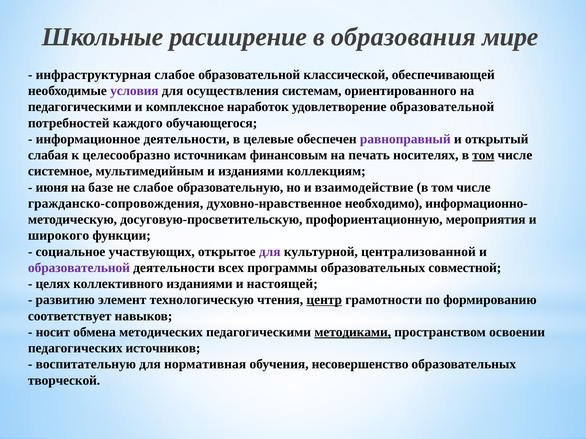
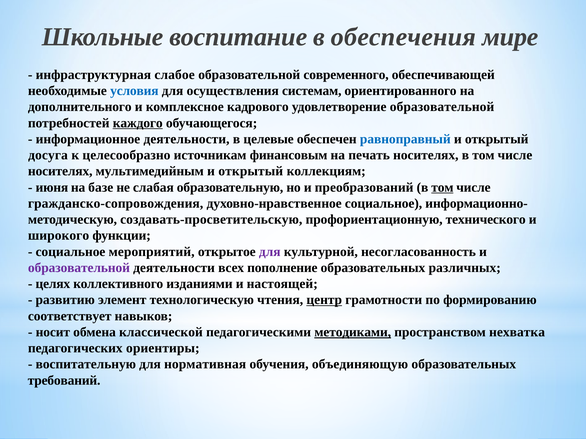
расширение: расширение -> воспитание (238, 37)
образования: образования -> обеспечения (403, 37)
классической: классической -> современного (346, 75)
условия colour: purple -> blue (134, 91)
педагогическими: педагогическими -> дополнительного (80, 107)
наработок: наработок -> кадрового (258, 107)
каждого underline: none -> present (138, 123)
равноправный colour: purple -> blue (405, 139)
слабая: слабая -> досуга (48, 155)
том underline: present -> none (483, 155)
системное: системное -> носителях (60, 171)
мультимедийным и изданиями: изданиями -> открытый (251, 171)
не слабое: слабое -> слабая (153, 187)
взаимодействие: взаимодействие -> преобразований (364, 187)
том underline: none -> present (442, 187)
духовно-нравственное необходимо: необходимо -> социальное (384, 204)
досуговую-просветительскую: досуговую-просветительскую -> создавать-просветительскую (211, 220)
мероприятия: мероприятия -> технического (486, 220)
участвующих: участвующих -> мероприятий (152, 252)
централизованной: централизованной -> несогласованность (419, 252)
программы: программы -> пополнение (282, 268)
совместной: совместной -> различных (465, 268)
методических: методических -> классической (161, 332)
освоении: освоении -> нехватка (517, 332)
источников: источников -> ориентиры (163, 349)
несовершенство: несовершенство -> объединяющую (360, 365)
творческой: творческой -> требований (64, 381)
